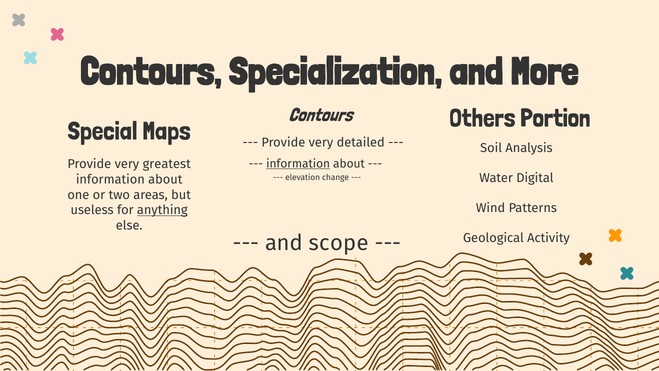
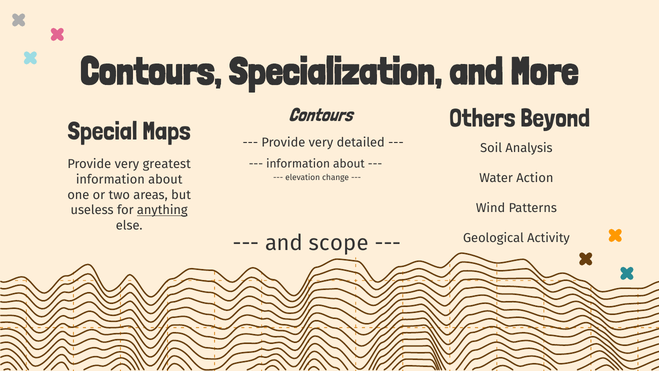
Portion: Portion -> Beyond (555, 118)
information underline: present -> none (298, 163)
Digital: Digital -> Action (535, 178)
